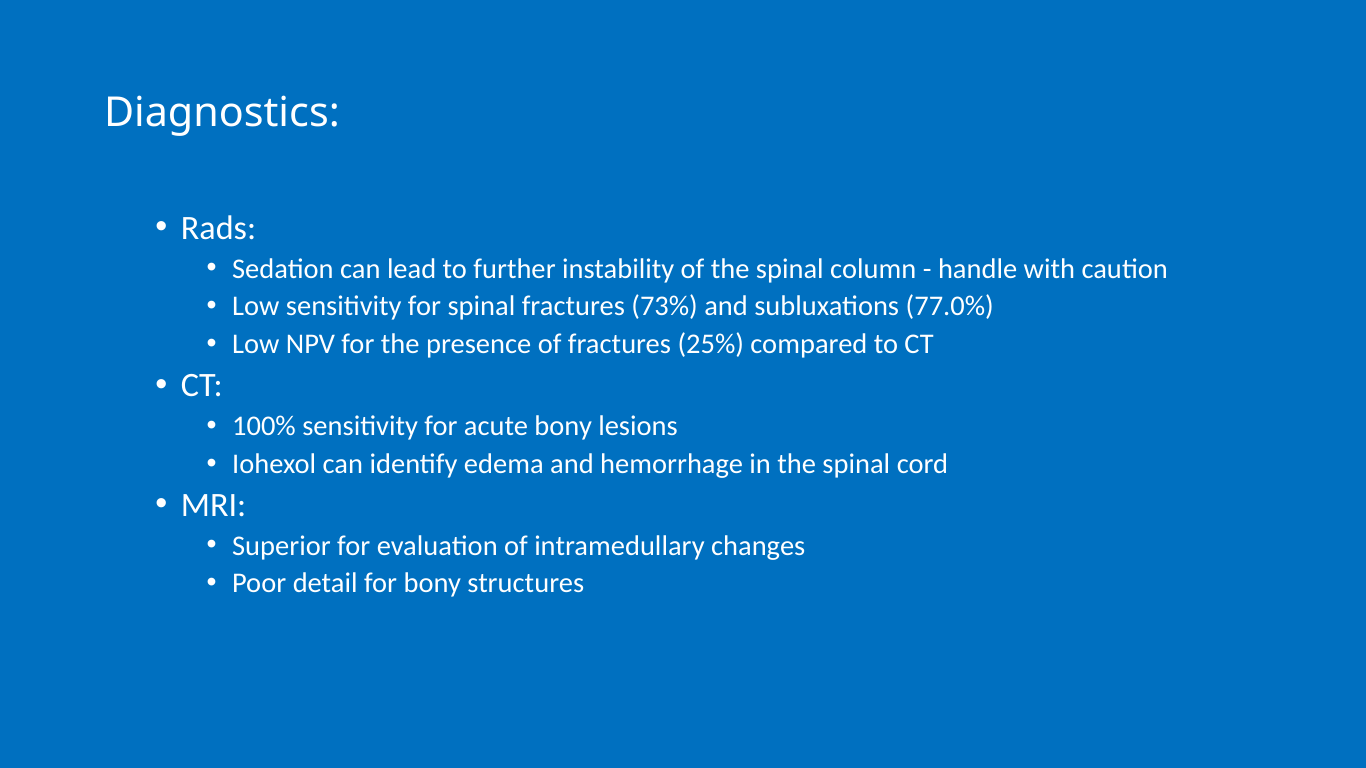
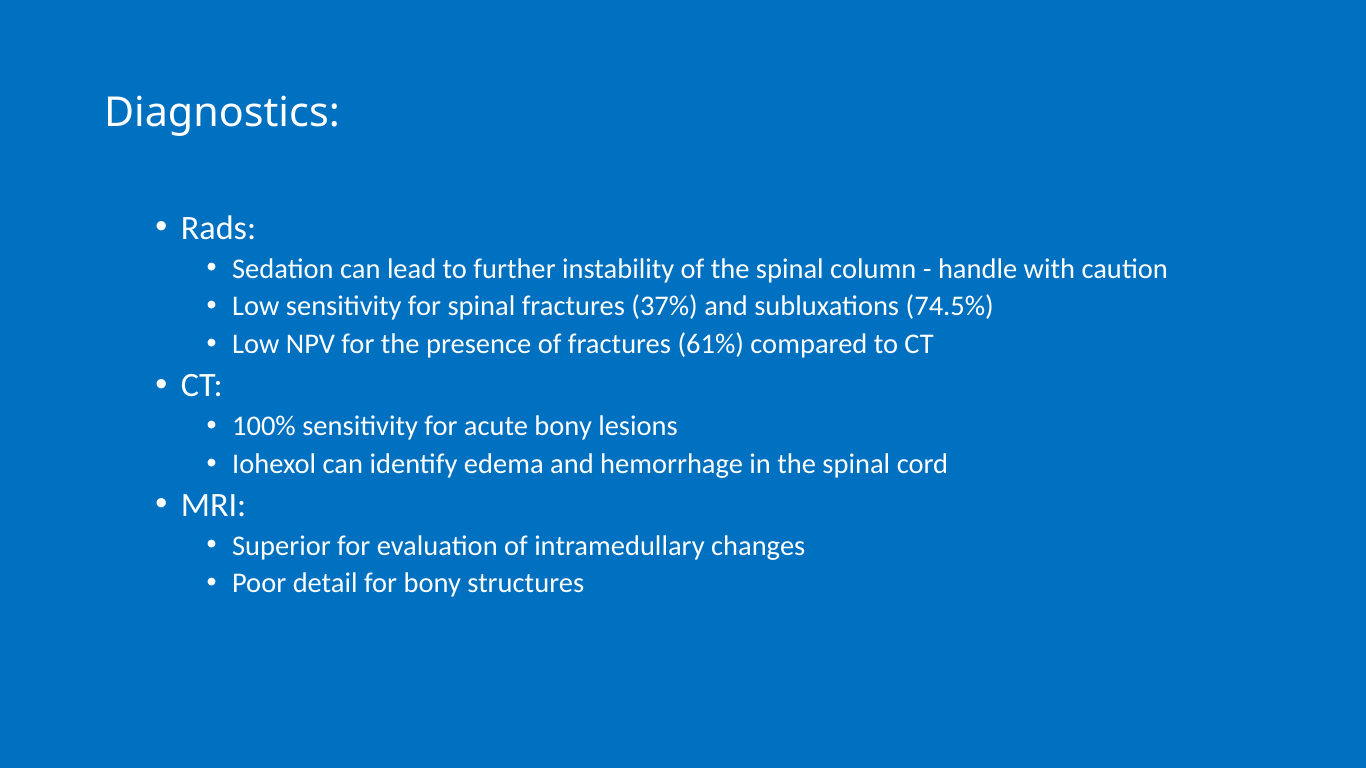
73%: 73% -> 37% (665, 307)
77.0%: 77.0% -> 74.5% (950, 307)
25%: 25% -> 61% (711, 344)
